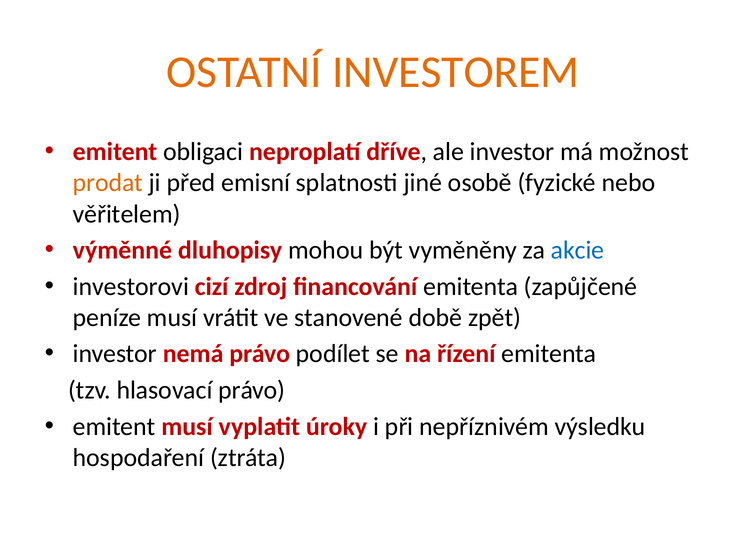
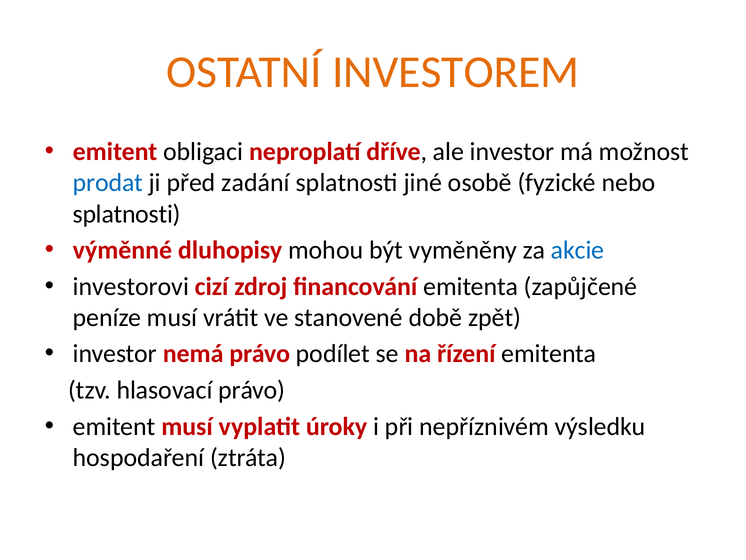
prodat colour: orange -> blue (108, 183)
emisní: emisní -> zadání (256, 183)
věřitelem: věřitelem -> splatnosti (127, 214)
